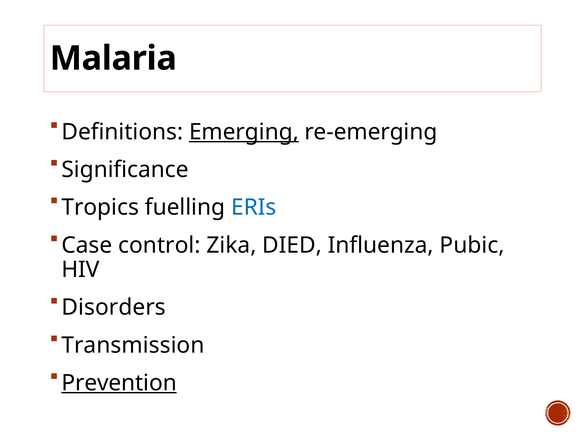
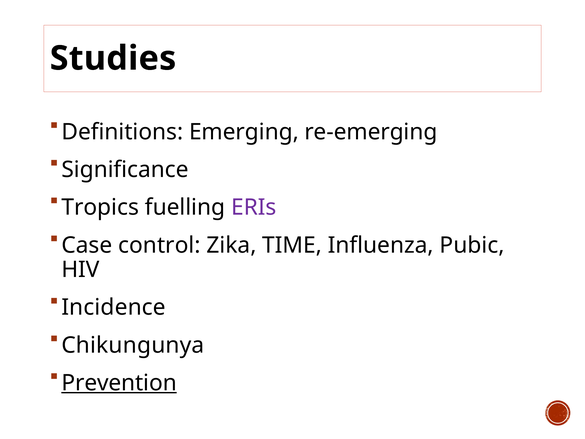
Malaria: Malaria -> Studies (113, 58)
Emerging underline: present -> none (244, 132)
ERIs colour: blue -> purple (254, 207)
DIED: DIED -> TIME (292, 245)
Disorders: Disorders -> Incidence (114, 307)
Transmission: Transmission -> Chikungunya (133, 345)
